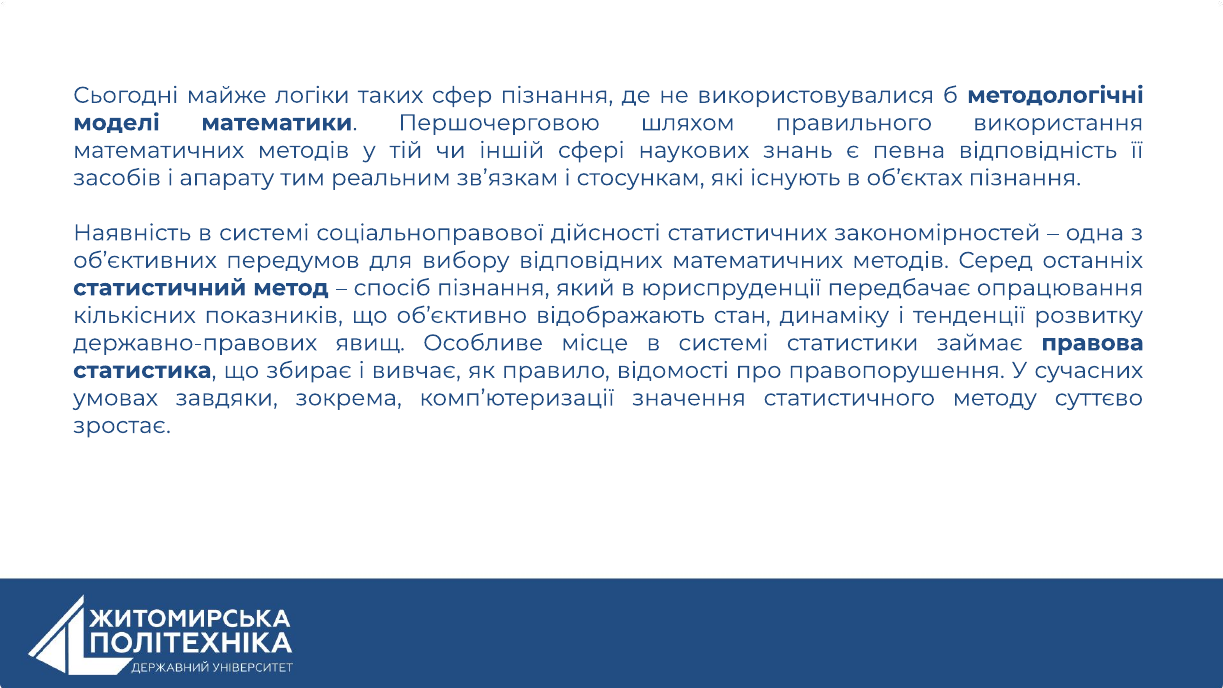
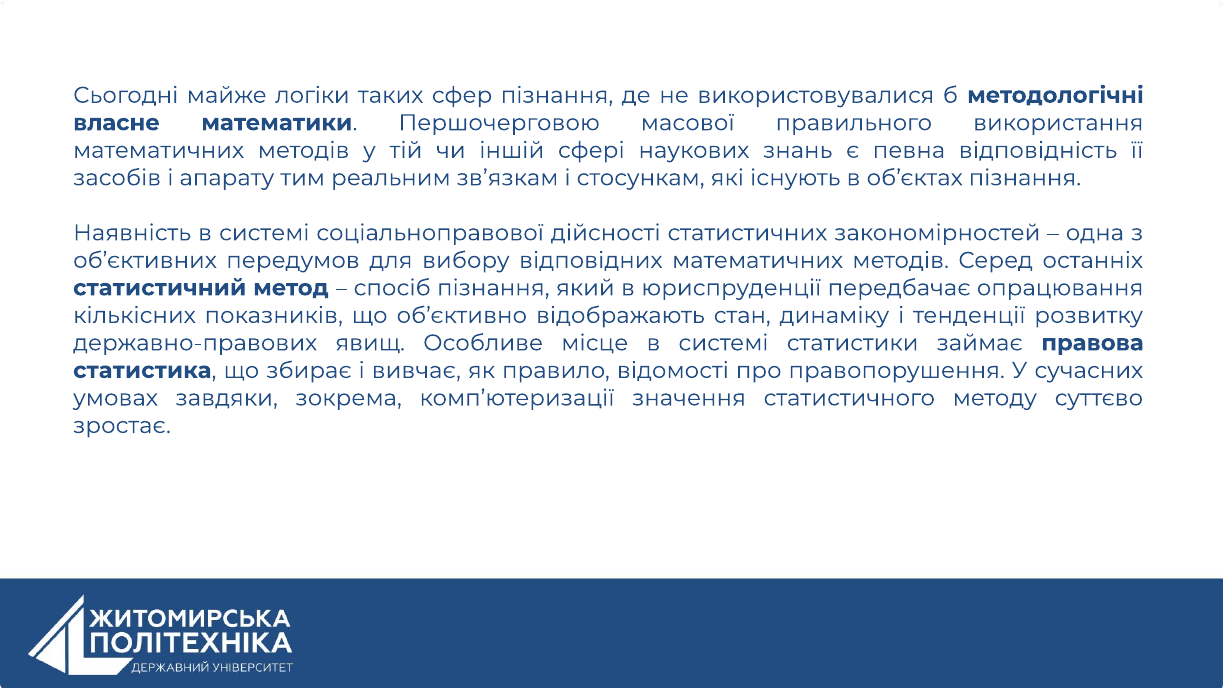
моделі: моделі -> власне (117, 123)
шляхом: шляхом -> масової (688, 123)
